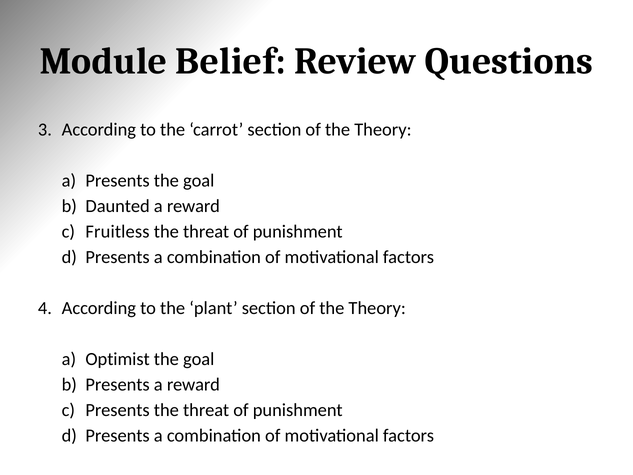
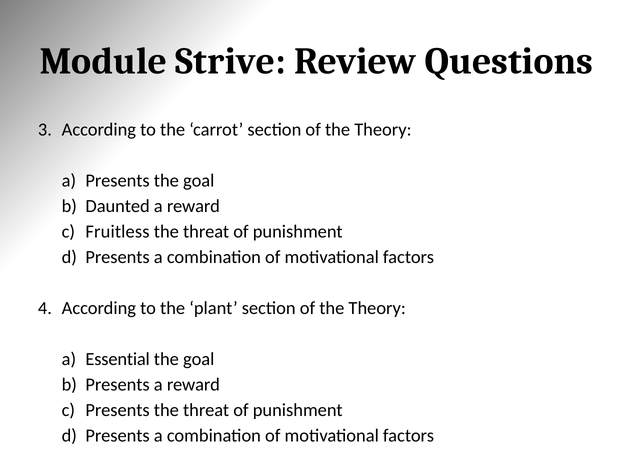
Belief: Belief -> Strive (231, 61)
Optimist: Optimist -> Essential (118, 359)
